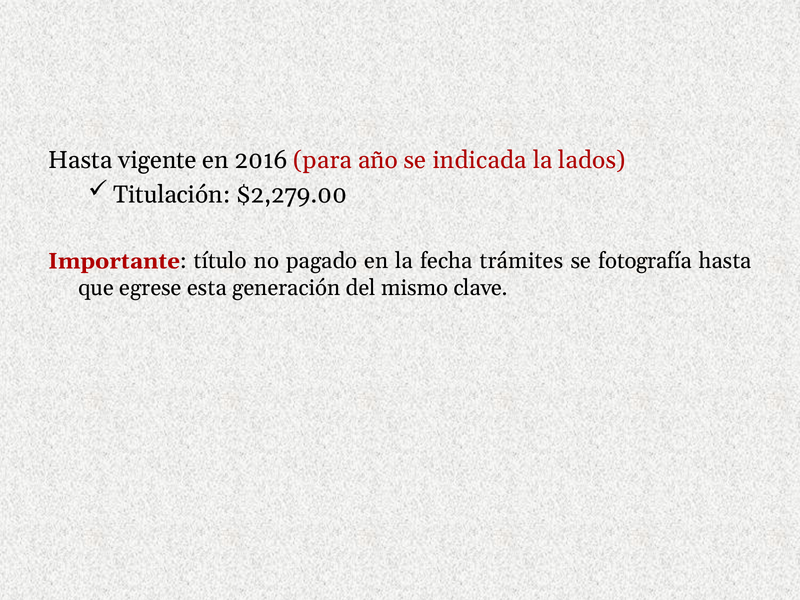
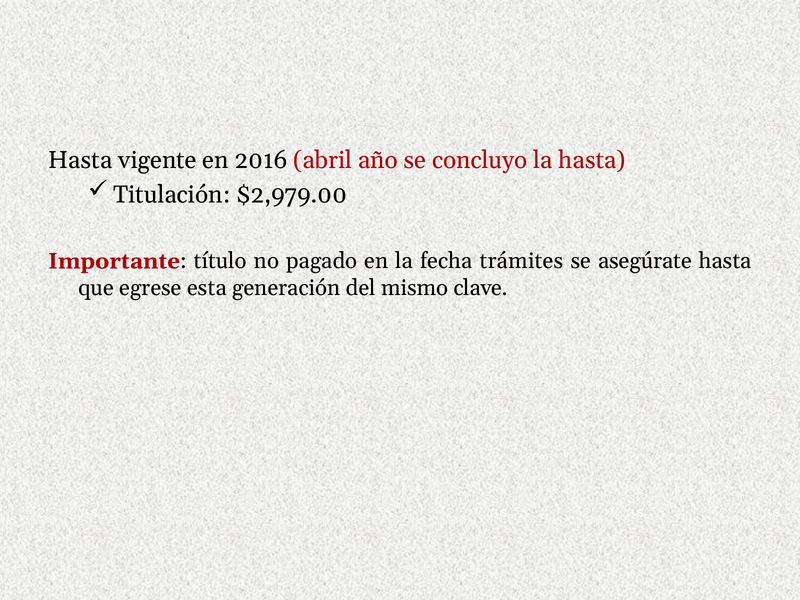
para: para -> abril (323, 160)
indicada: indicada -> concluyo (480, 160)
la lados: lados -> hasta (592, 160)
$2,279.00: $2,279.00 -> $2,979.00 (292, 195)
fotografía: fotografía -> asegúrate (645, 261)
